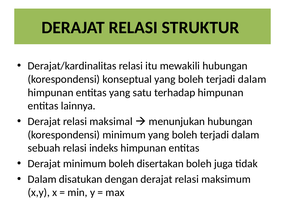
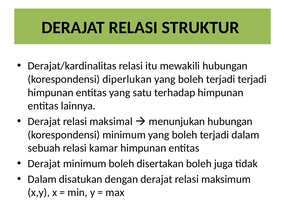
konseptual: konseptual -> diperlukan (127, 79)
dalam: dalam -> terjadi (252, 79)
indeks: indeks -> kamar (104, 148)
